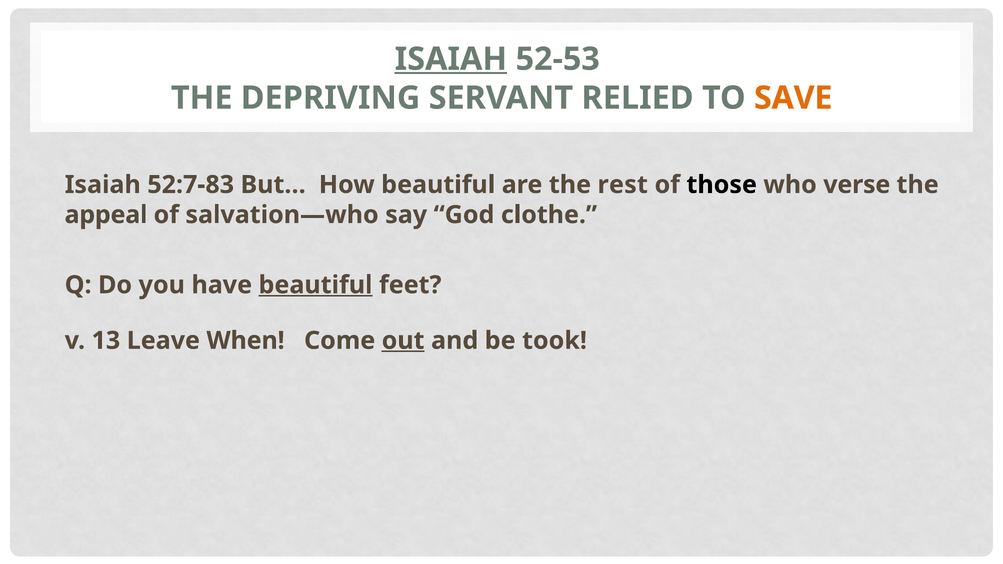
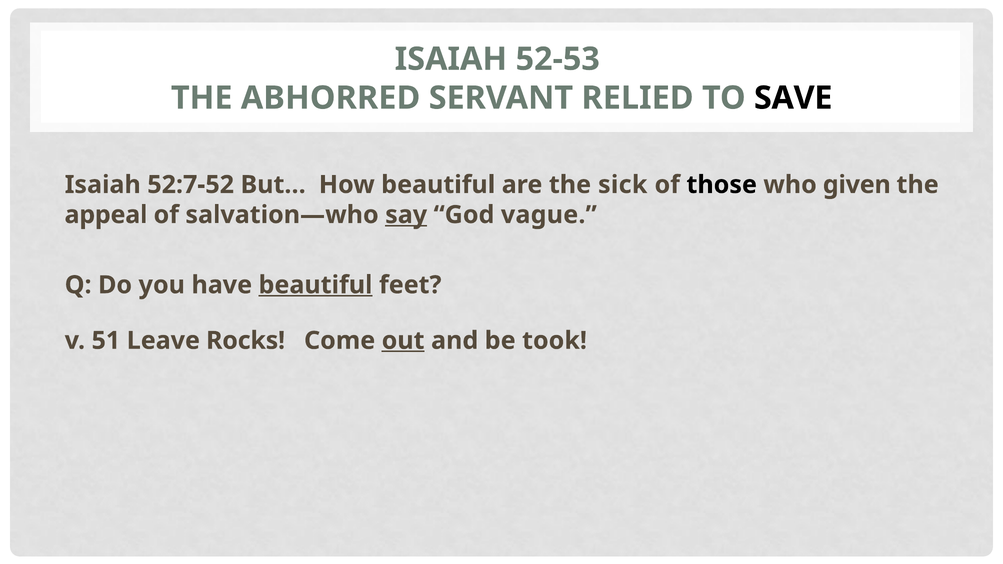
ISAIAH underline: present -> none (451, 59)
DEPRIVING: DEPRIVING -> ABHORRED (331, 98)
SAVE colour: orange -> black (793, 98)
52:7-83: 52:7-83 -> 52:7-52 (191, 185)
rest: rest -> sick (623, 185)
verse: verse -> given (857, 185)
say underline: none -> present (406, 215)
clothe: clothe -> vague (549, 215)
13: 13 -> 51 (106, 341)
When: When -> Rocks (246, 341)
